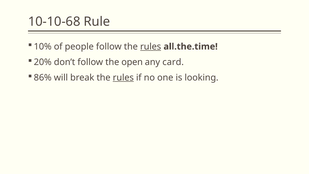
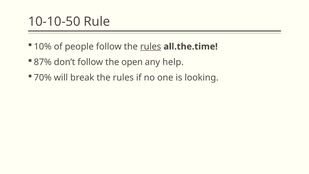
10-10-68: 10-10-68 -> 10-10-50 (54, 22)
20%: 20% -> 87% (43, 62)
card: card -> help (173, 62)
86%: 86% -> 70% (43, 78)
rules underline: present -> none (123, 78)
